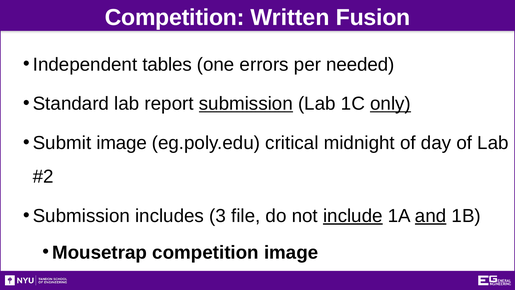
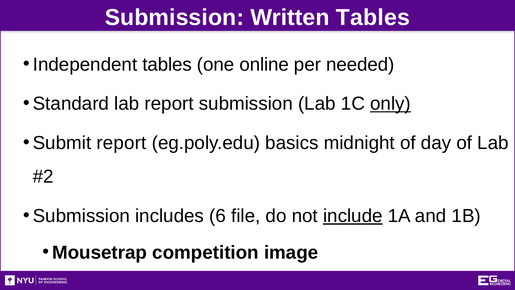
Competition: Competition -> Submission (174, 17)
Written Fusion: Fusion -> Tables (373, 17)
errors: errors -> online (264, 64)
submission underline: present -> none (246, 104)
Submit image: image -> report (121, 143)
critical: critical -> basics (292, 143)
3: 3 -> 6 (218, 216)
and underline: present -> none (431, 216)
